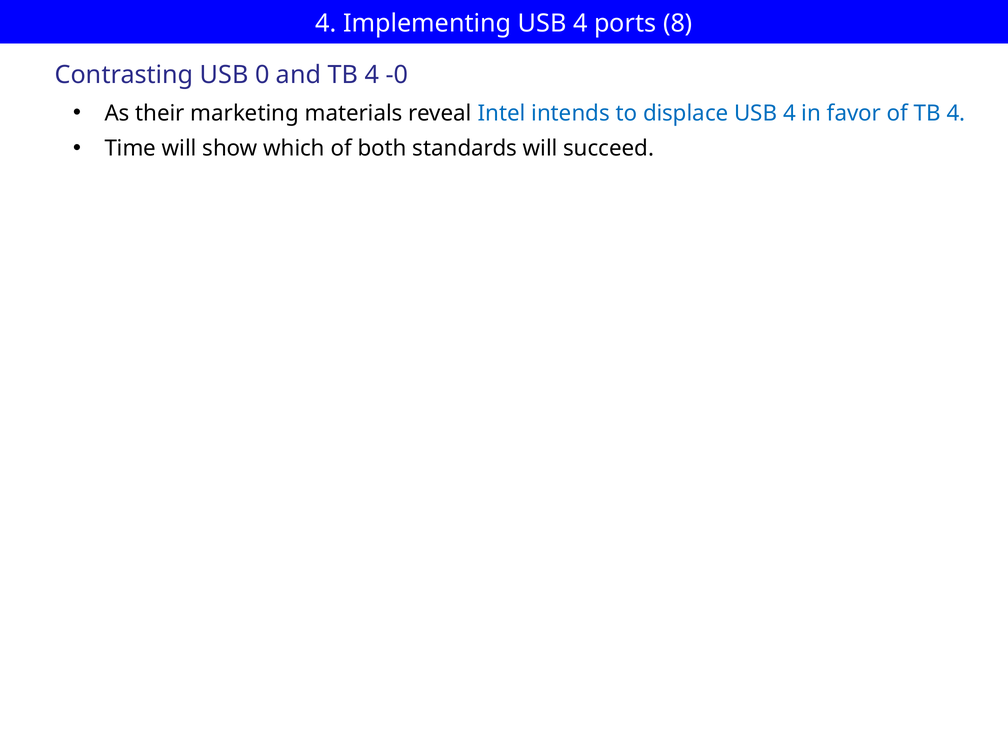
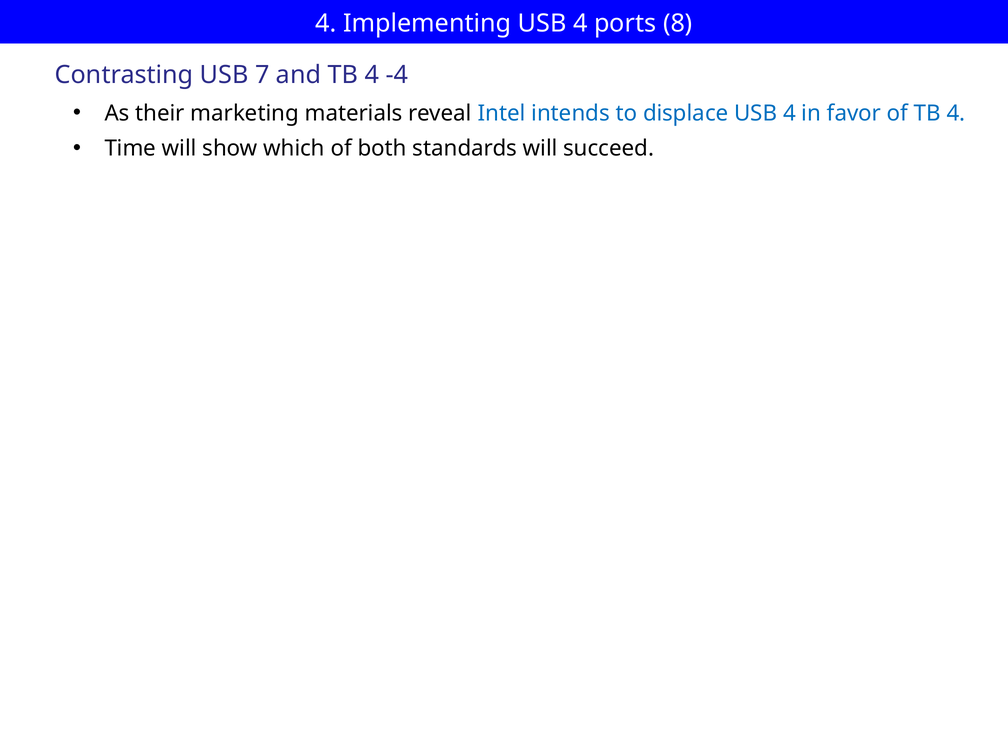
0: 0 -> 7 (262, 75)
-0: -0 -> -4 (397, 75)
